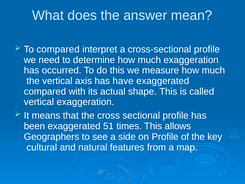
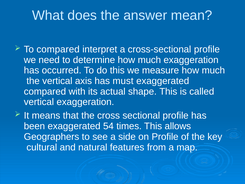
have: have -> must (123, 81)
51: 51 -> 54 (108, 126)
